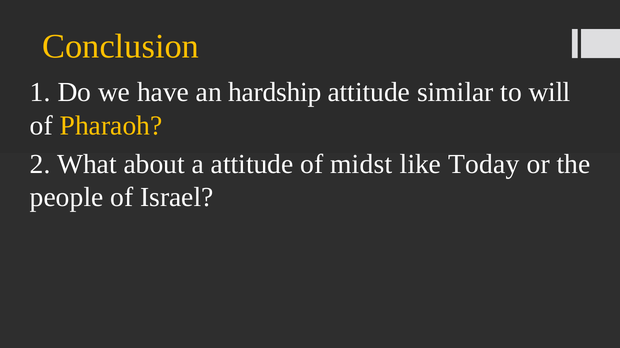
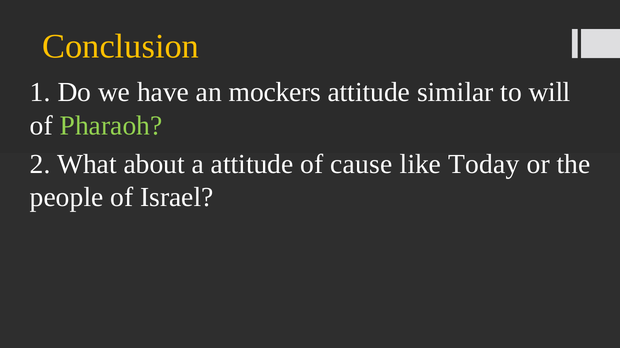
hardship: hardship -> mockers (275, 93)
Pharaoh colour: yellow -> light green (111, 126)
midst: midst -> cause (361, 164)
